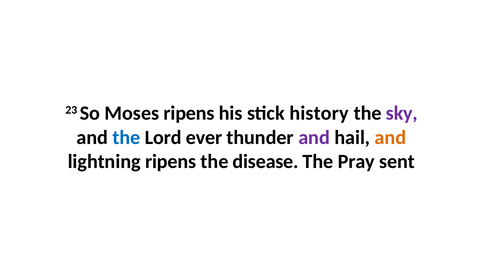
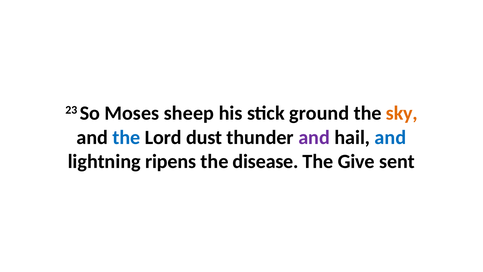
Moses ripens: ripens -> sheep (189, 113)
history: history -> ground (319, 113)
sky colour: purple -> orange (402, 113)
ever: ever -> dust (204, 137)
and colour: orange -> blue (390, 137)
Pray: Pray -> Give (356, 161)
